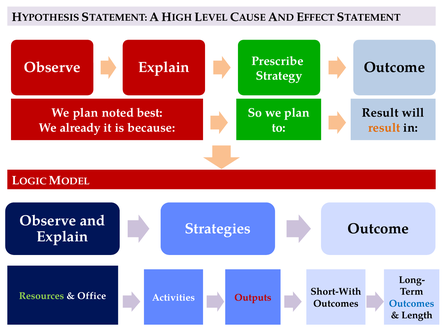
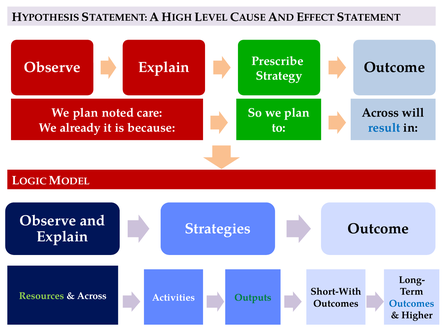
best: best -> care (150, 113)
Result: Result -> Across (380, 113)
result colour: orange -> blue (384, 128)
Office: Office -> Across (92, 296)
Outputs colour: red -> green (253, 298)
Length: Length -> Higher (417, 316)
